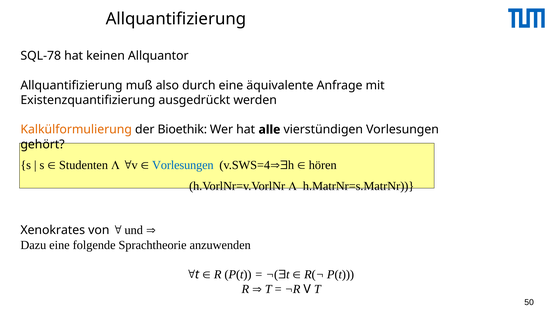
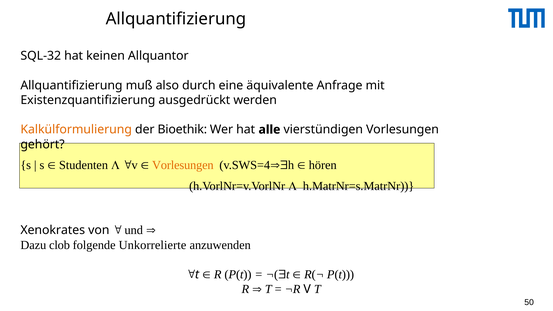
SQL-78: SQL-78 -> SQL-32 (41, 56)
Vorlesungen colour: blue -> orange (183, 165)
Dazu eine: eine -> clob (60, 245)
Sprachtheorie: Sprachtheorie -> Unkorrelierte (152, 245)
